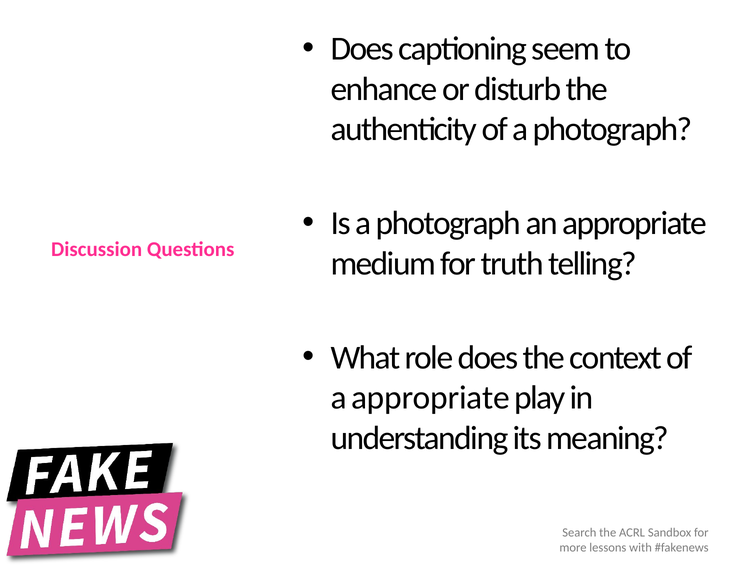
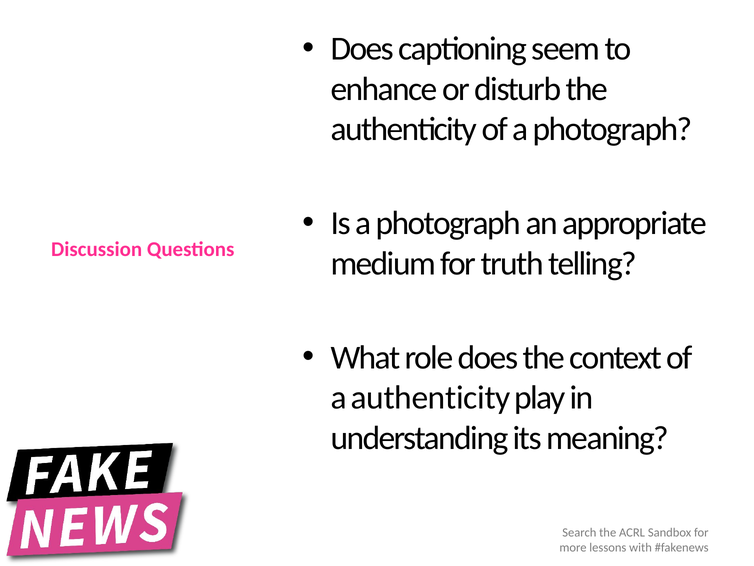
a appropriate: appropriate -> authenticity (431, 397)
